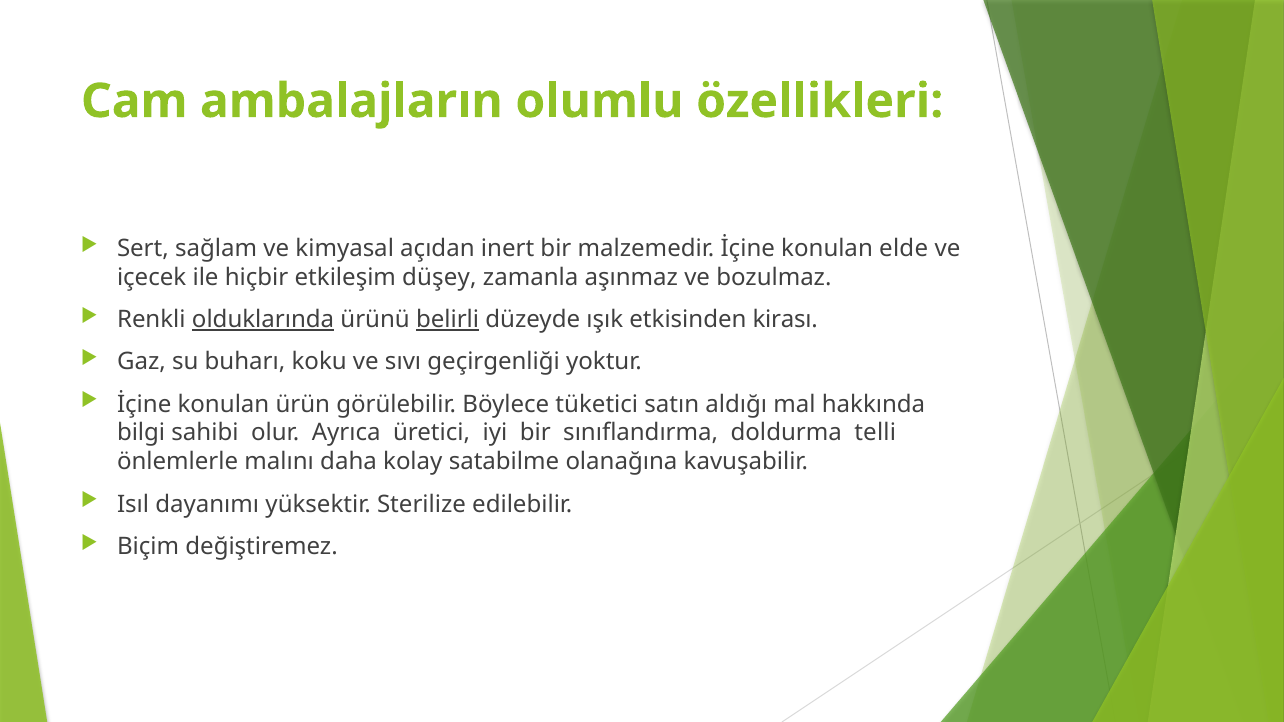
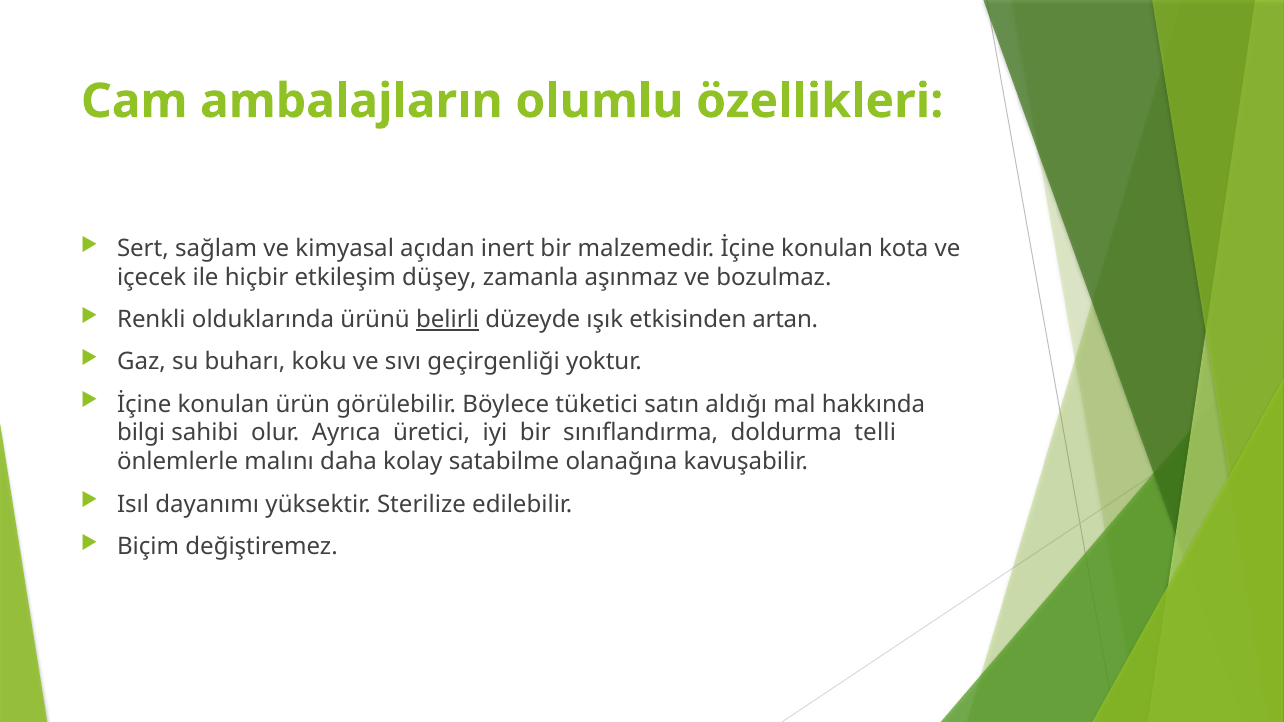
elde: elde -> kota (904, 248)
olduklarında underline: present -> none (263, 320)
kirası: kirası -> artan (785, 320)
